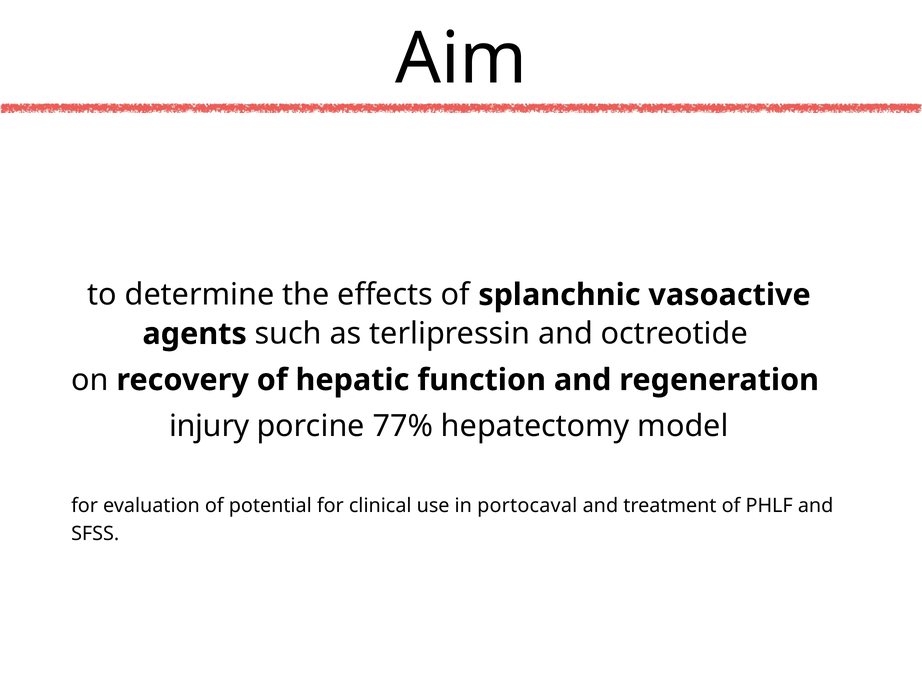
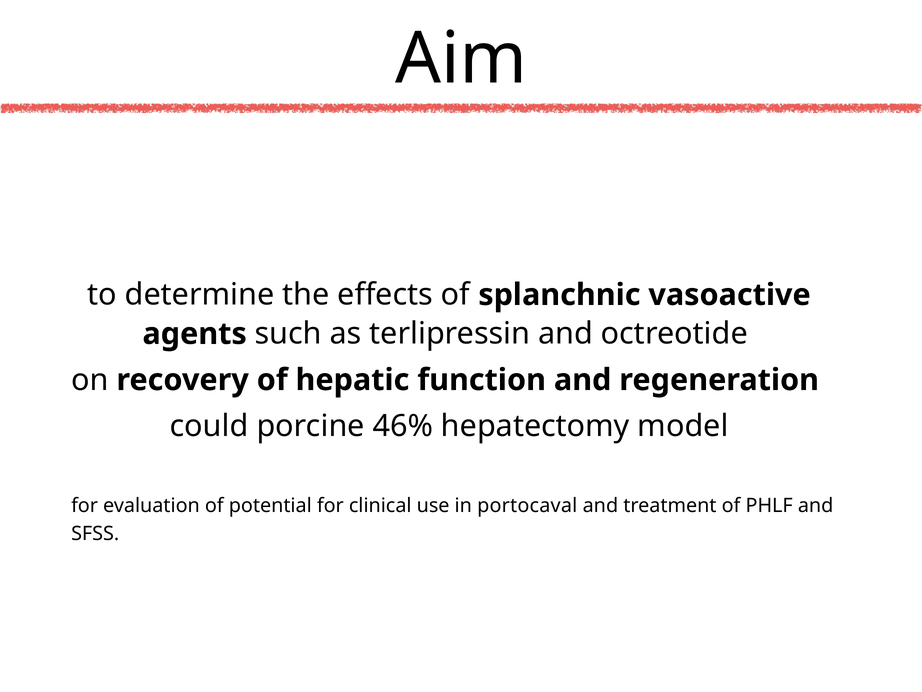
injury: injury -> could (209, 426)
77%: 77% -> 46% (403, 426)
